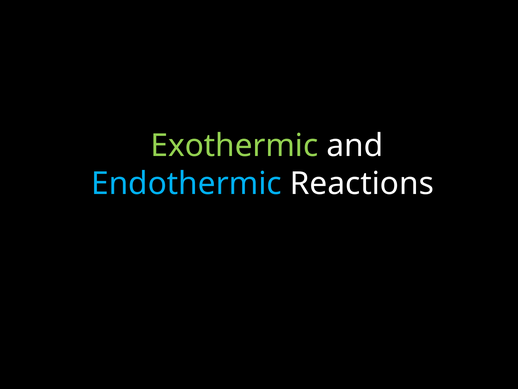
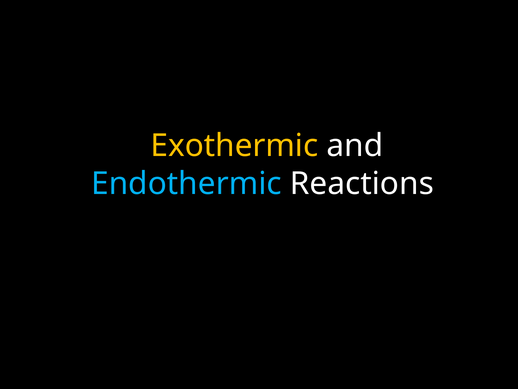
Exothermic colour: light green -> yellow (234, 146)
